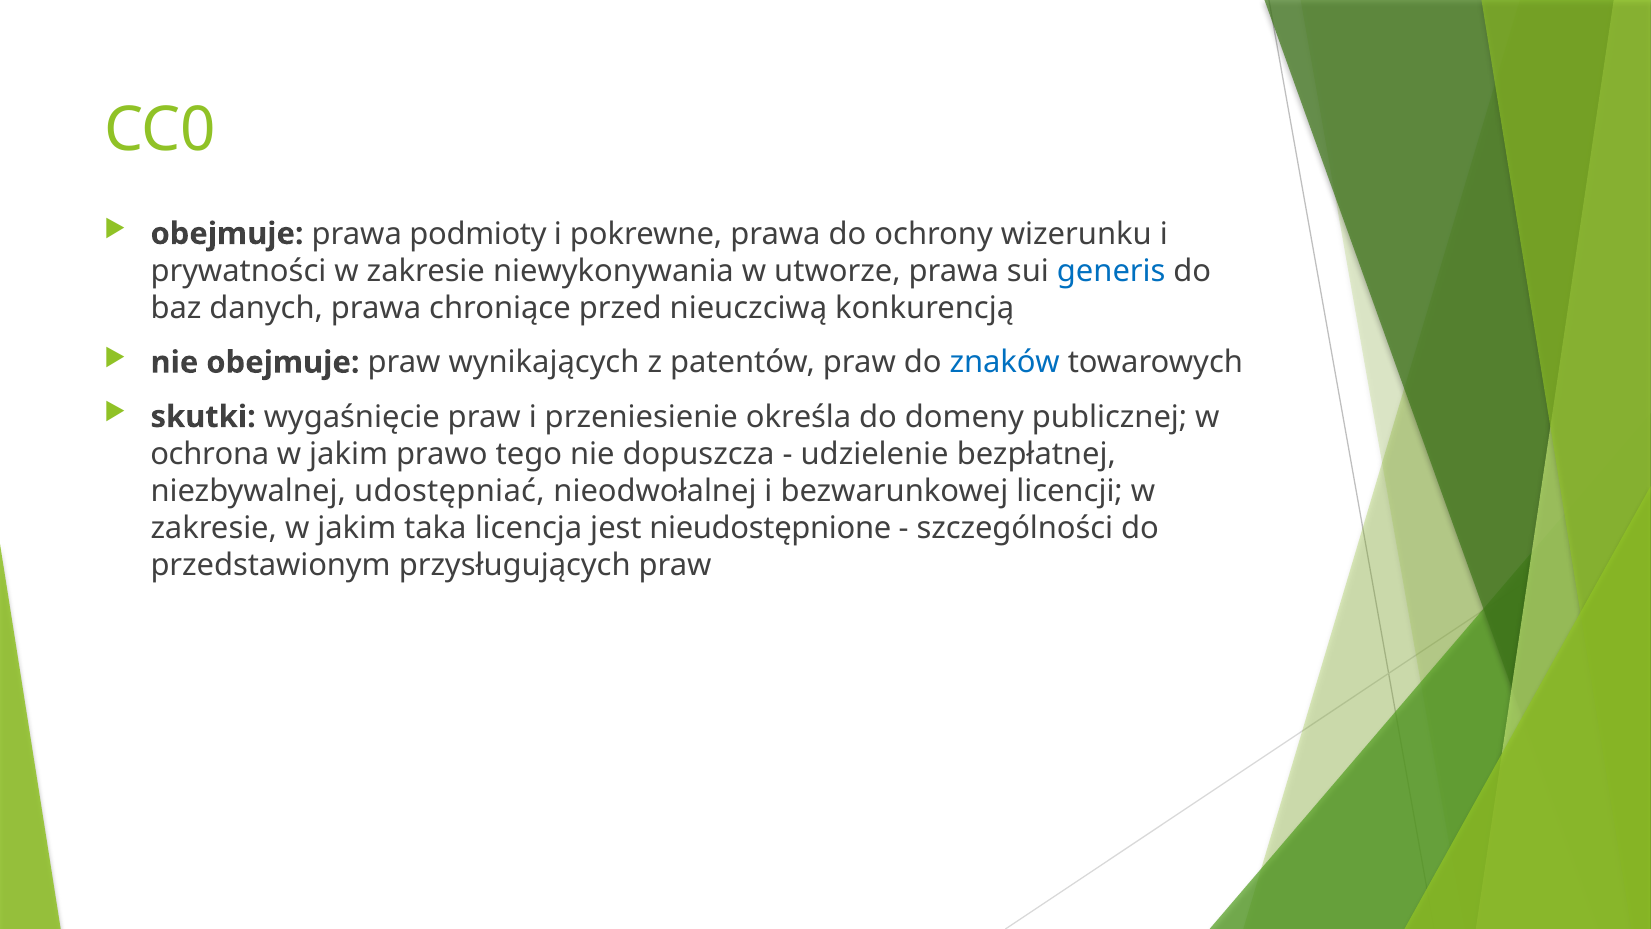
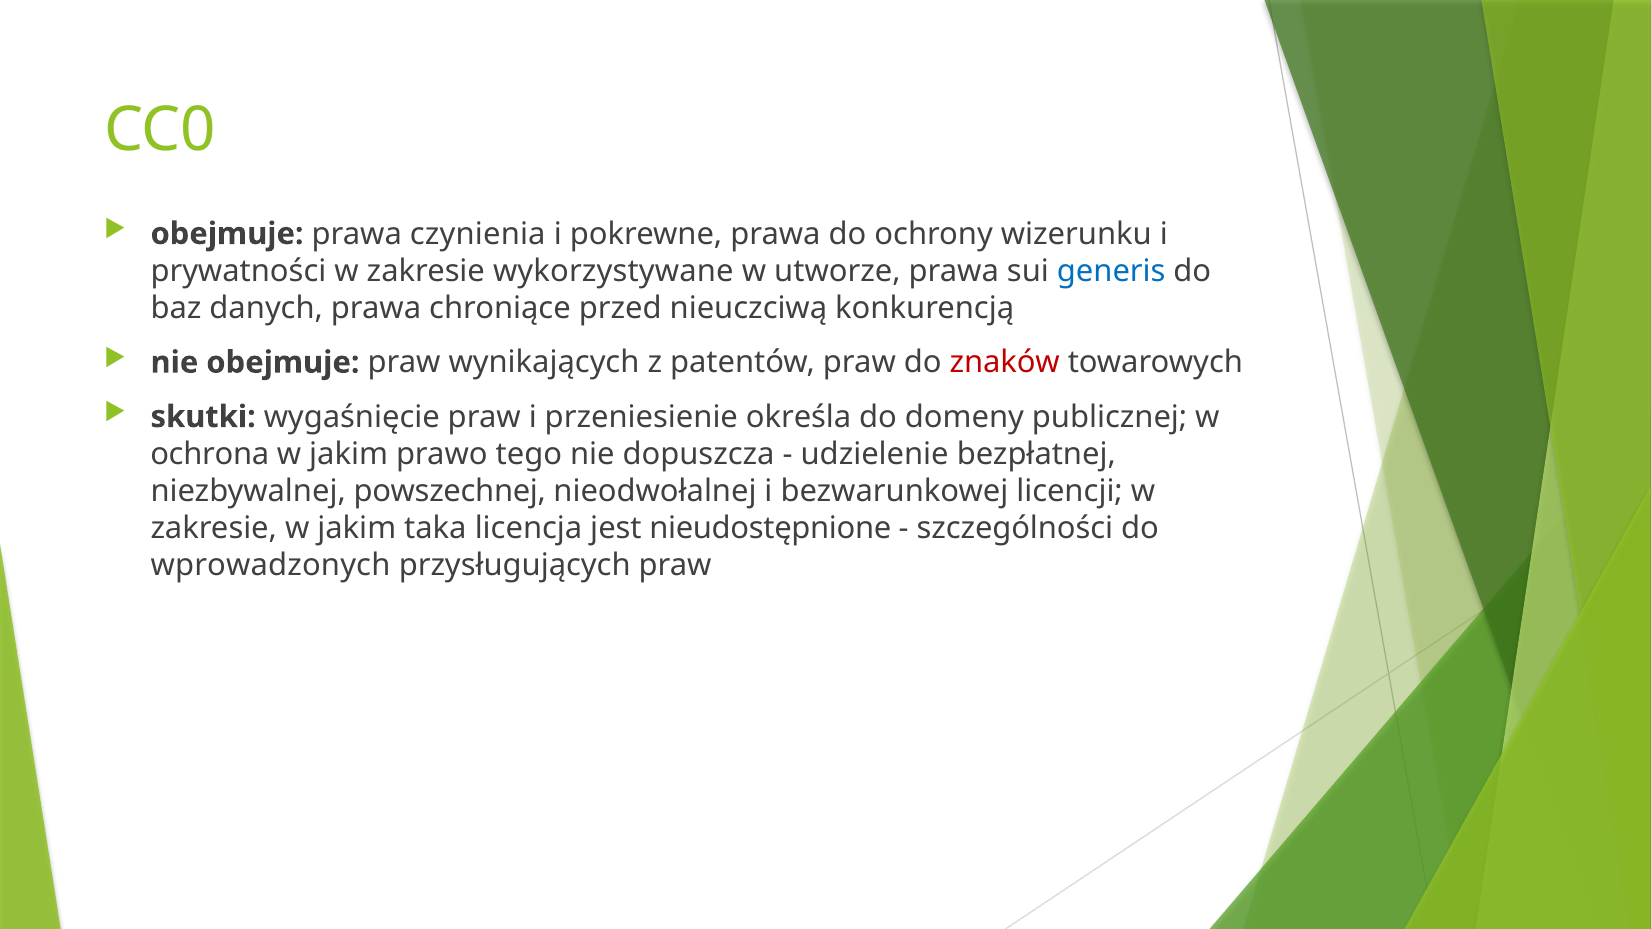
podmioty: podmioty -> czynienia (478, 234)
niewykonywania: niewykonywania -> wykorzystywane (613, 271)
znaków colour: blue -> red (1005, 362)
udostępniać: udostępniać -> powszechnej (450, 491)
przedstawionym: przedstawionym -> wprowadzonych (270, 565)
